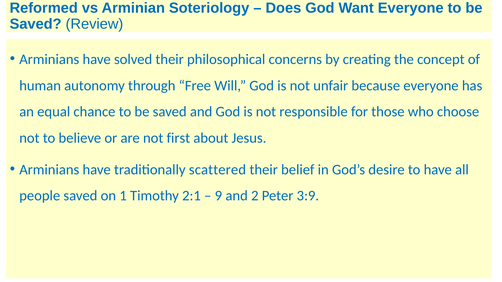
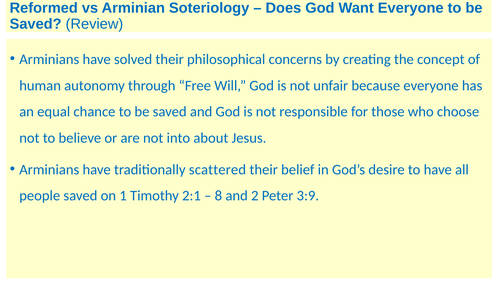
first: first -> into (178, 138)
9: 9 -> 8 (218, 196)
